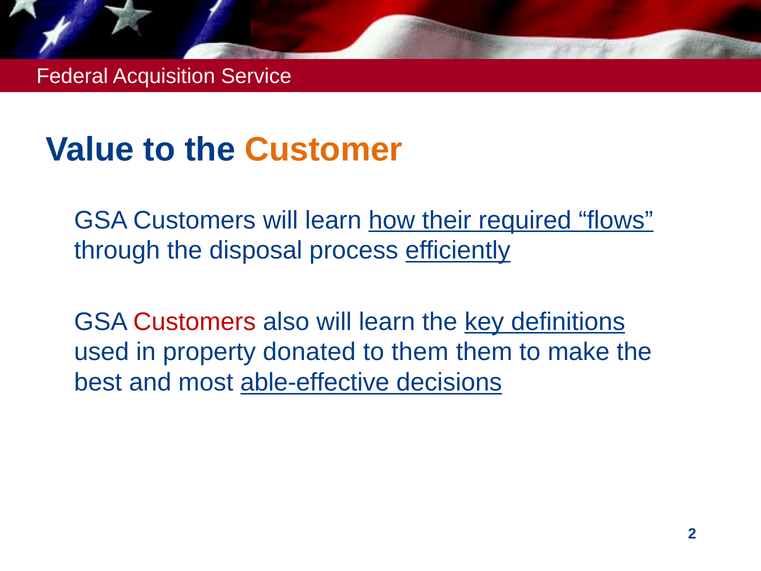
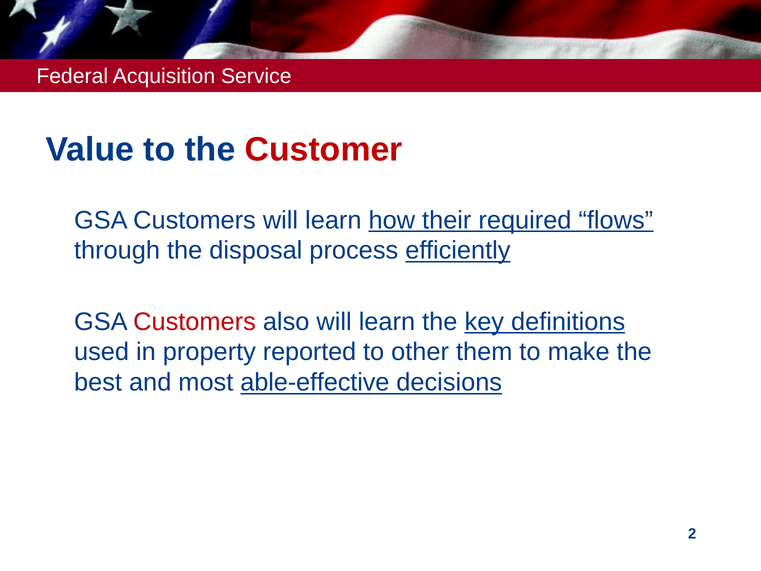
Customer colour: orange -> red (324, 150)
donated: donated -> reported (310, 352)
to them: them -> other (420, 352)
